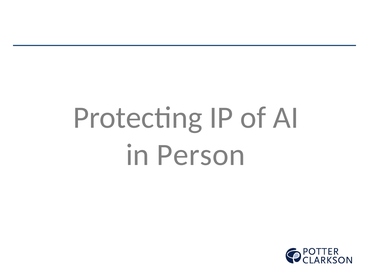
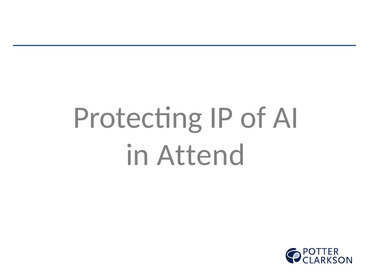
Person: Person -> Attend (201, 155)
